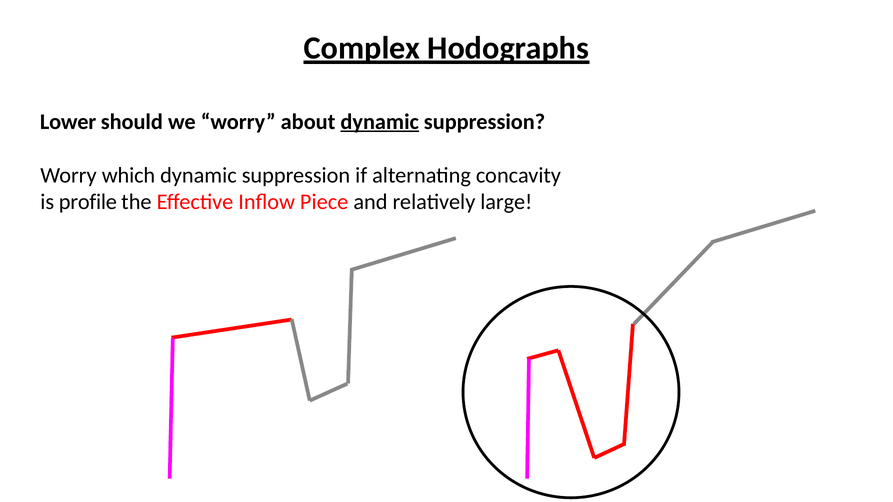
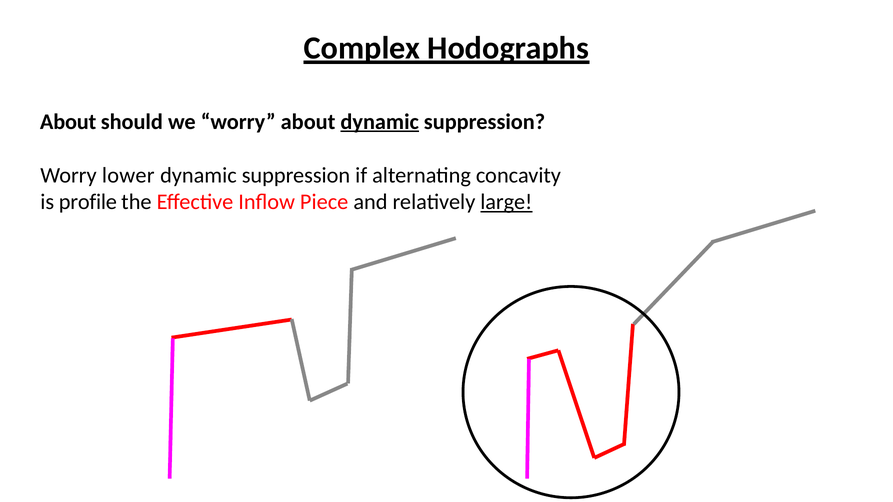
Lower: Lower -> About (68, 122)
which: which -> lower (128, 175)
large underline: none -> present (506, 202)
